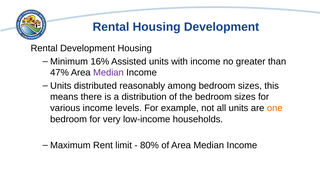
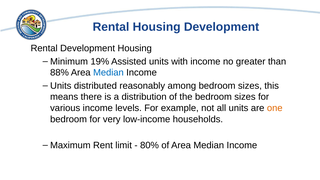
16%: 16% -> 19% (100, 61)
47%: 47% -> 88% (60, 73)
Median colour: purple -> blue (108, 73)
